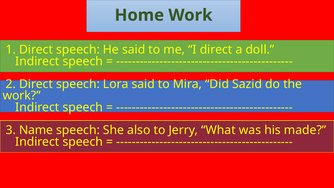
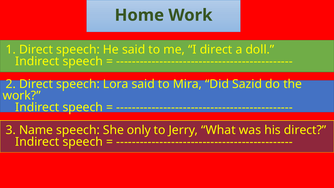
also: also -> only (139, 130)
his made: made -> direct (305, 130)
